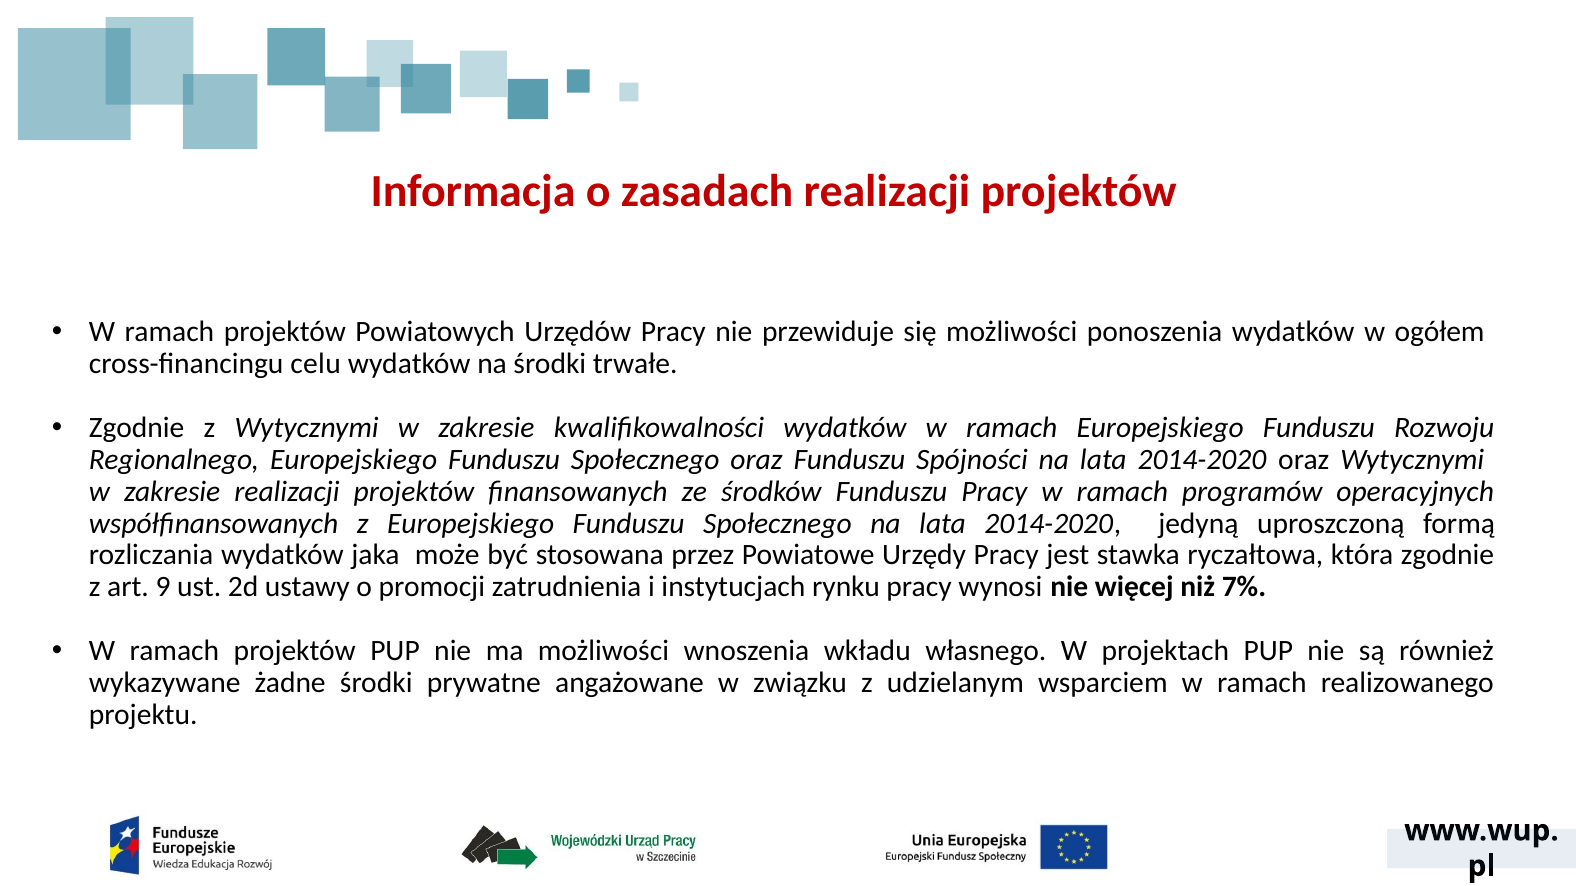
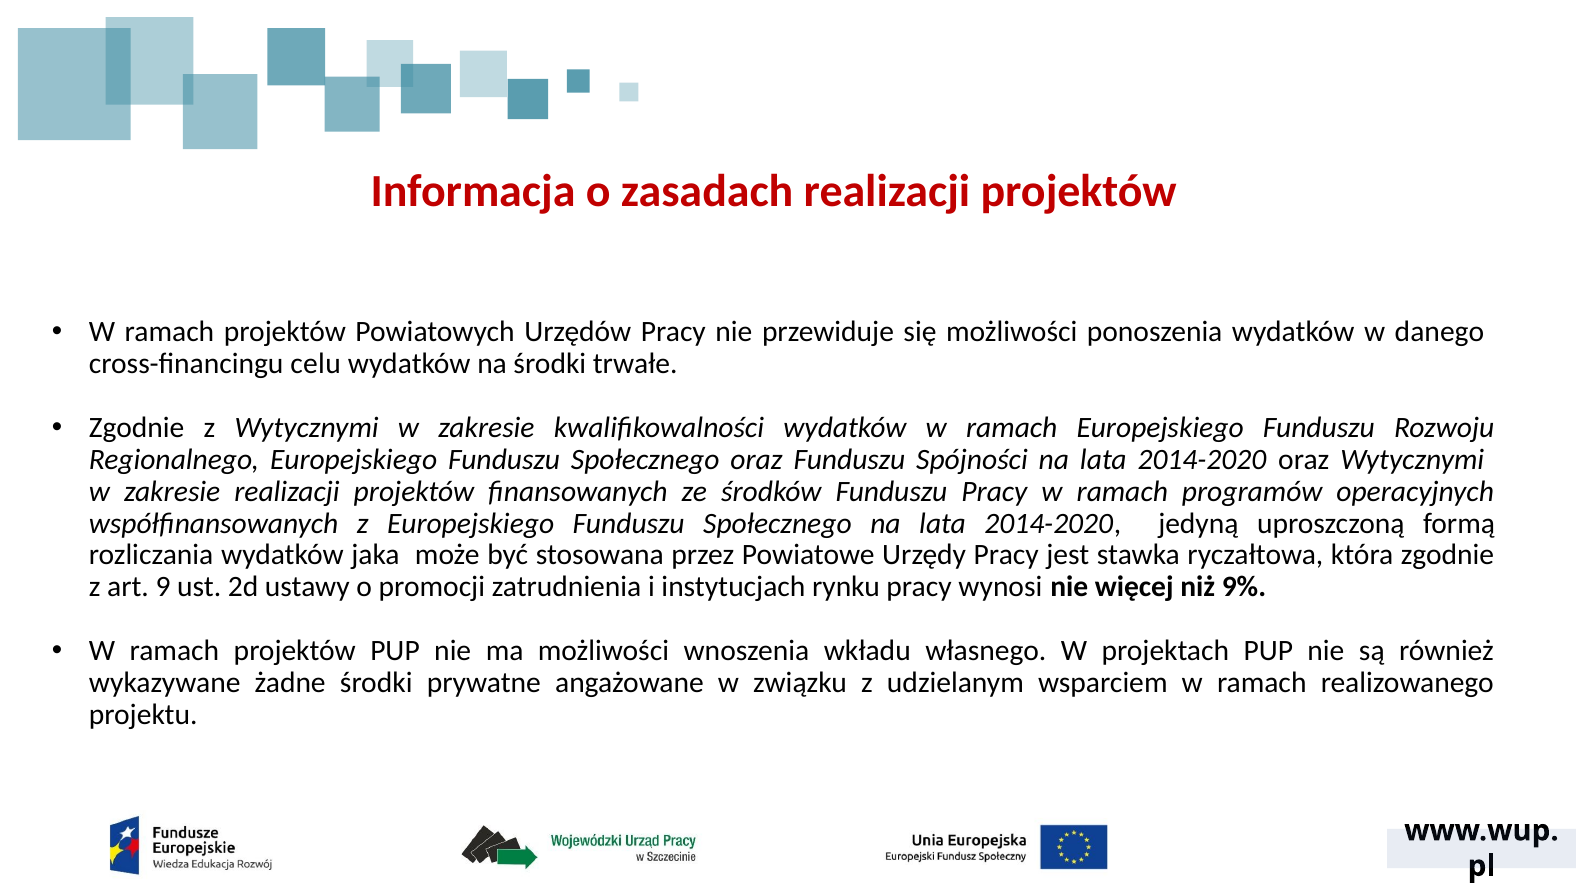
ogółem: ogółem -> danego (1439, 332)
7%: 7% -> 9% (1244, 587)
